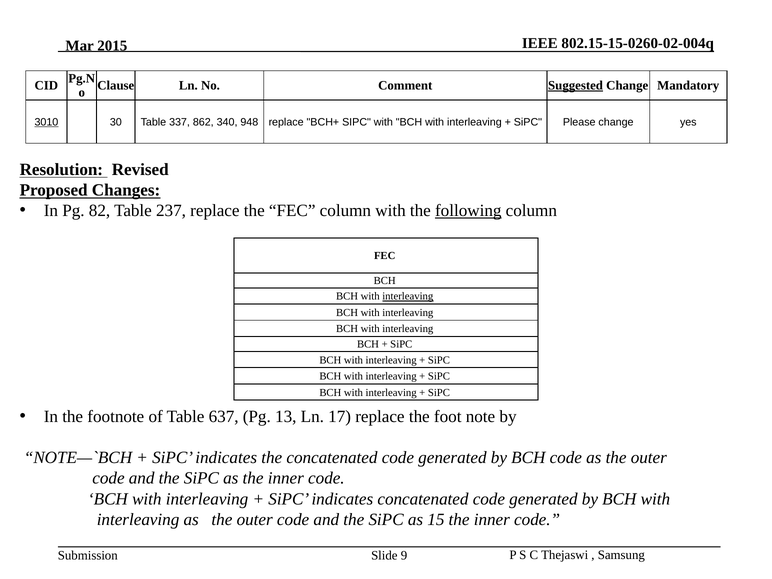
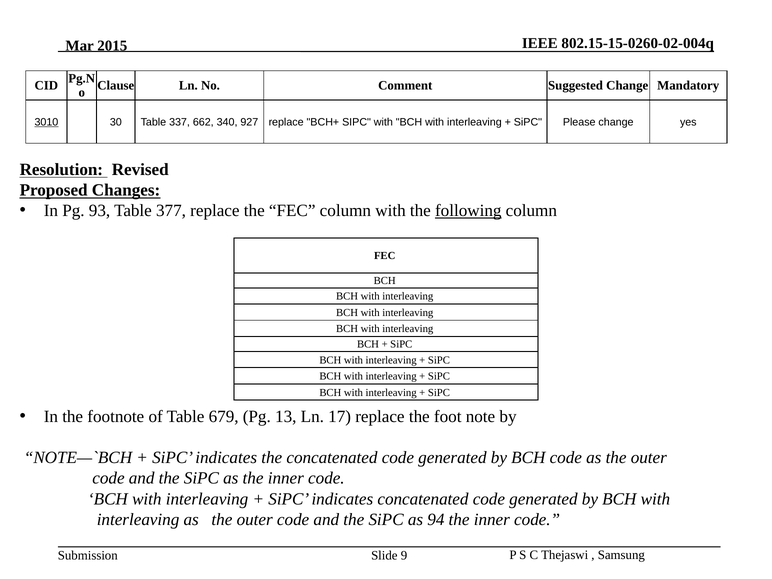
Suggested underline: present -> none (576, 86)
862: 862 -> 662 (203, 122)
948: 948 -> 927 (249, 122)
82: 82 -> 93 (100, 211)
237: 237 -> 377 (171, 211)
interleaving underline: present -> none (408, 296)
637: 637 -> 679 (224, 417)
15: 15 -> 94 (436, 519)
